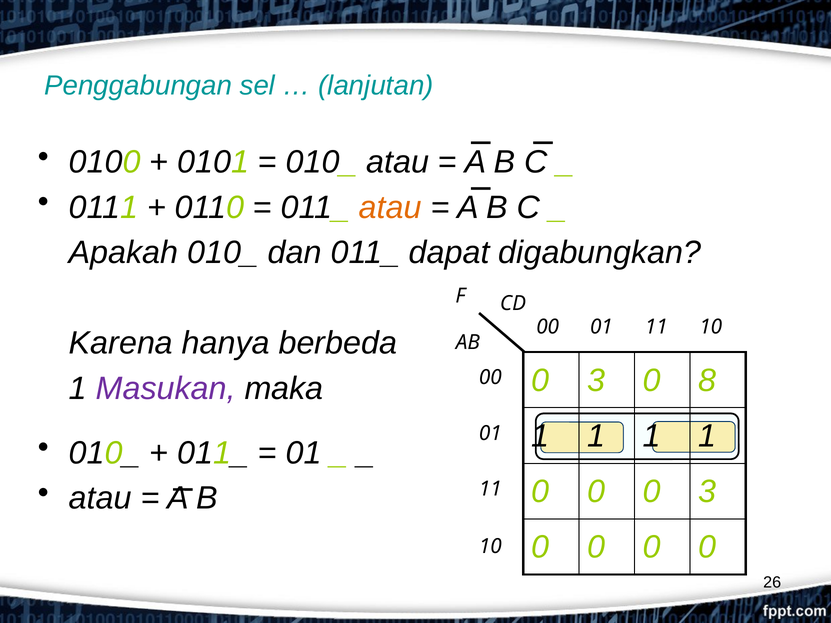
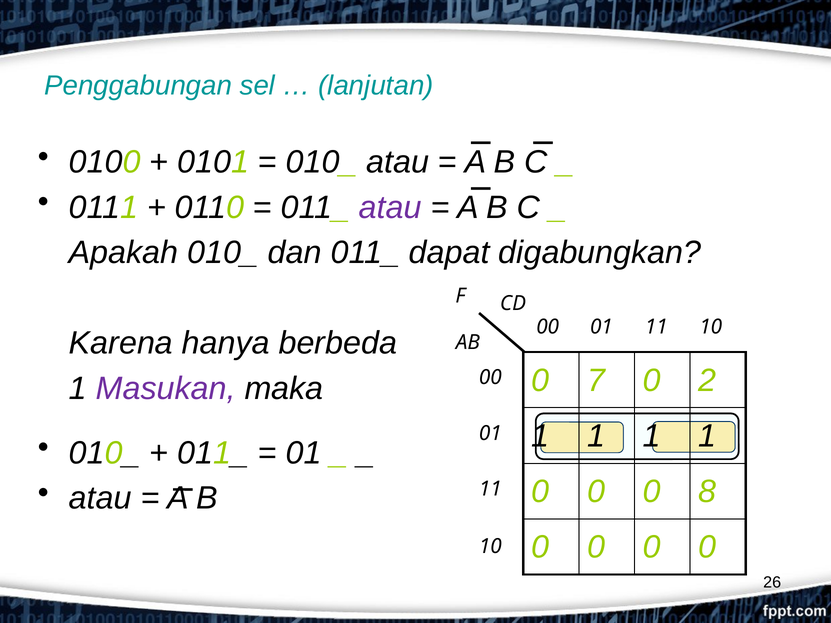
atau colour: orange -> purple (390, 207)
3: 3 -> 7 (596, 381)
8: 8 -> 2 (707, 381)
0 0 3: 3 -> 8 (707, 492)
